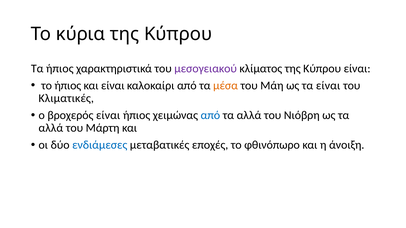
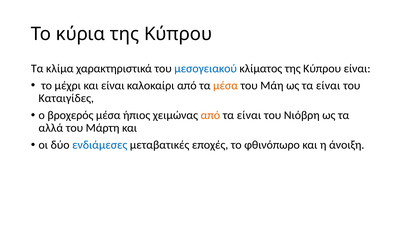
Τα ήπιος: ήπιος -> κλίμα (60, 69)
μεσογειακού colour: purple -> blue (206, 69)
το ήπιος: ήπιος -> μέχρι (68, 86)
Κλιματικές: Κλιματικές -> Καταιγίδες (66, 98)
βροχερός είναι: είναι -> μέσα (108, 115)
από colour: blue -> orange (210, 115)
αλλά: αλλά -> είναι (249, 115)
